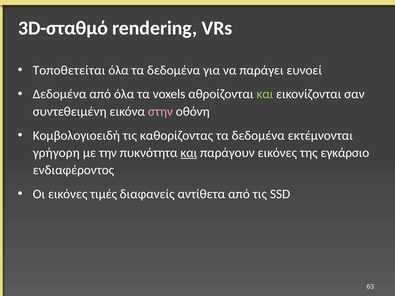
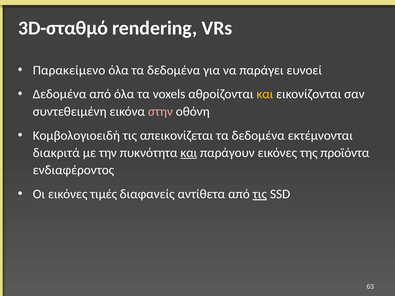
Τοποθετείται: Τοποθετείται -> Παρακείμενο (69, 70)
και colour: light green -> yellow (265, 94)
καθορίζοντας: καθορίζοντας -> απεικονίζεται (177, 136)
γρήγορη: γρήγορη -> διακριτά (56, 153)
εγκάρσιο: εγκάρσιο -> προϊόντα (345, 153)
τις underline: none -> present (260, 194)
